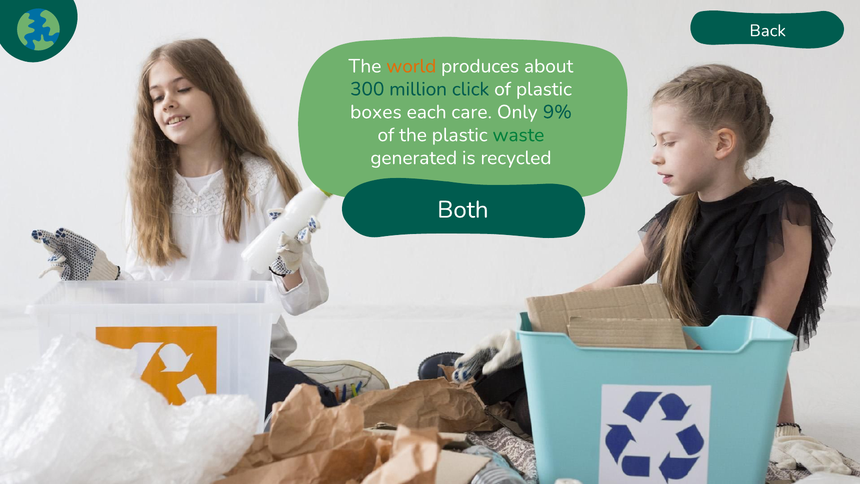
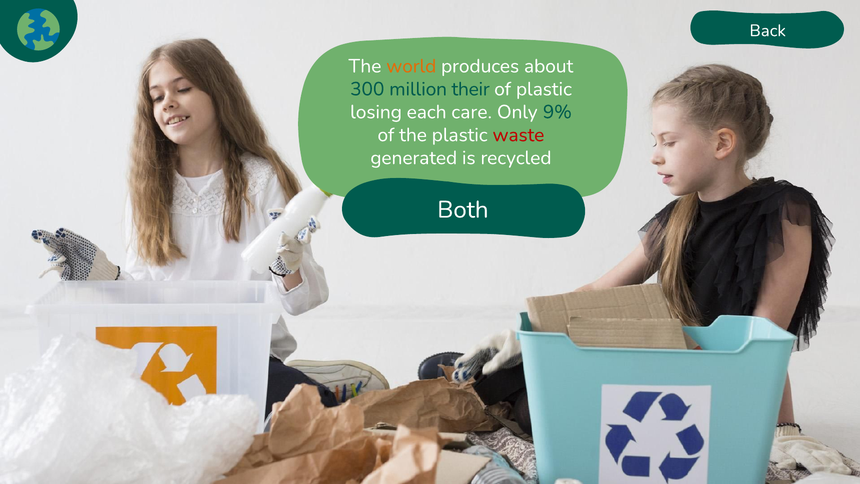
click: click -> their (471, 89)
boxes: boxes -> losing (376, 112)
waste colour: green -> red (518, 135)
